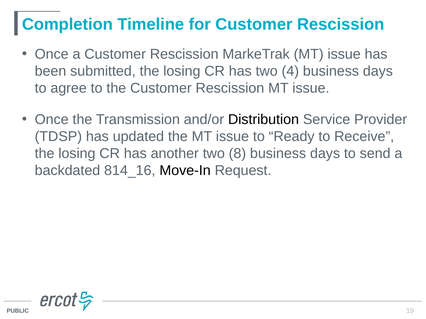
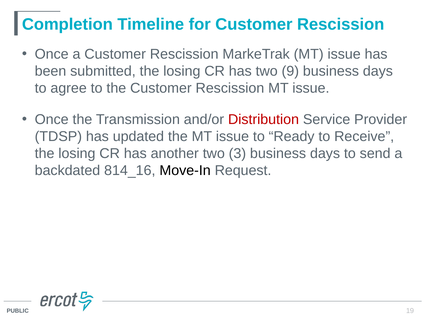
4: 4 -> 9 (290, 71)
Distribution colour: black -> red (263, 120)
8: 8 -> 3 (237, 154)
